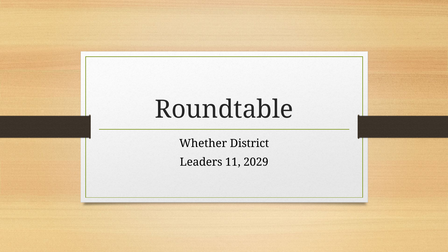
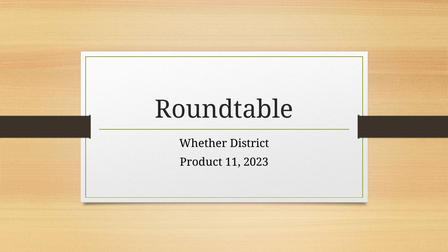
Leaders: Leaders -> Product (201, 162)
2029: 2029 -> 2023 (256, 162)
